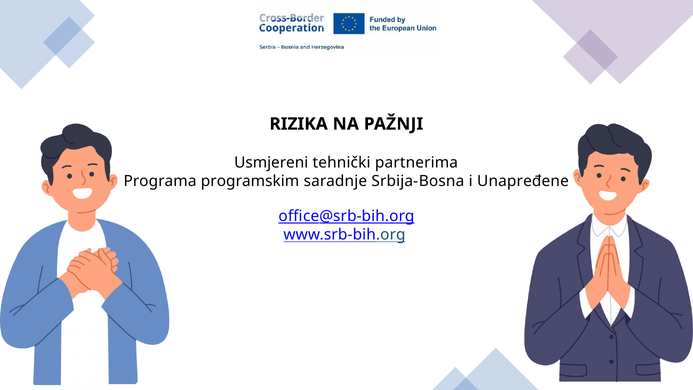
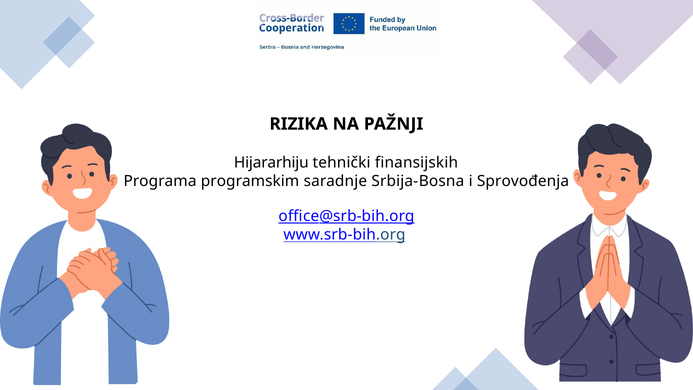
Usmjereni: Usmjereni -> Hijararhiju (271, 162)
partnerima: partnerima -> finansijskih (416, 162)
Unapređene: Unapređene -> Sprovođenja (523, 181)
